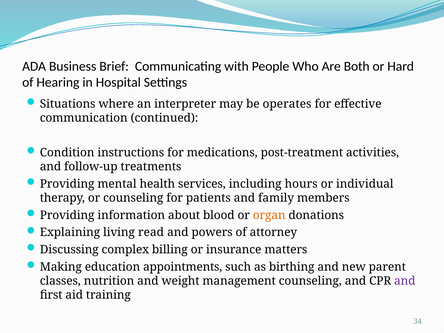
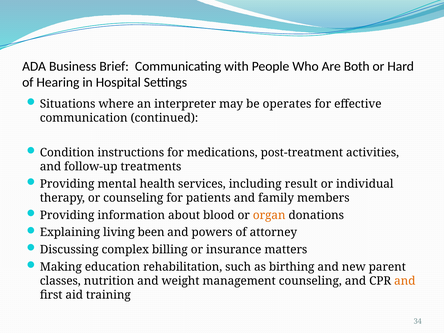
hours: hours -> result (301, 184)
read: read -> been (151, 232)
appointments: appointments -> rehabilitation (183, 267)
and colour: purple -> orange (405, 281)
